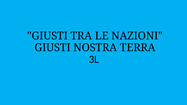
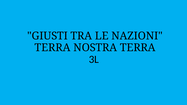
GIUSTI: GIUSTI -> TERRA (53, 48)
